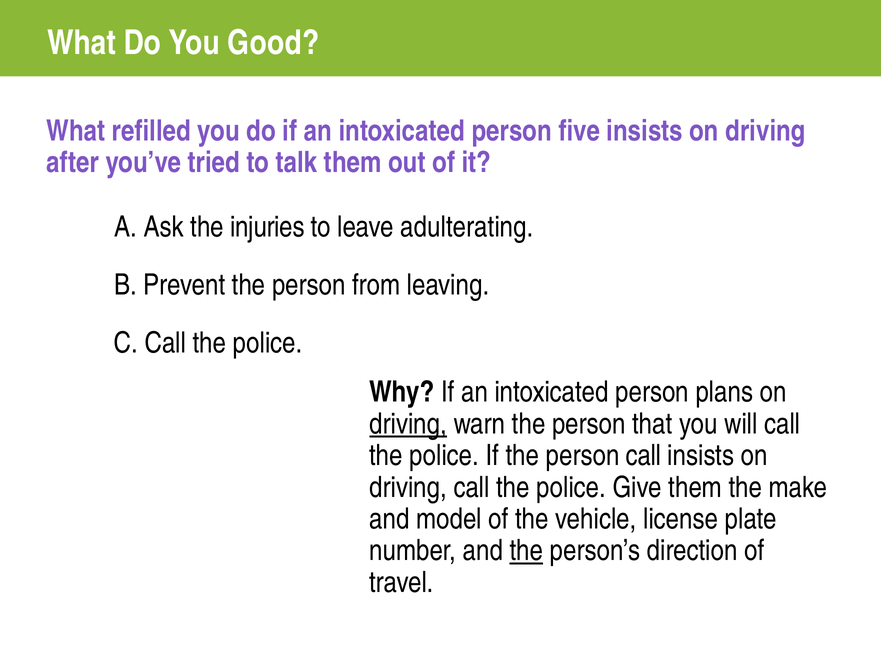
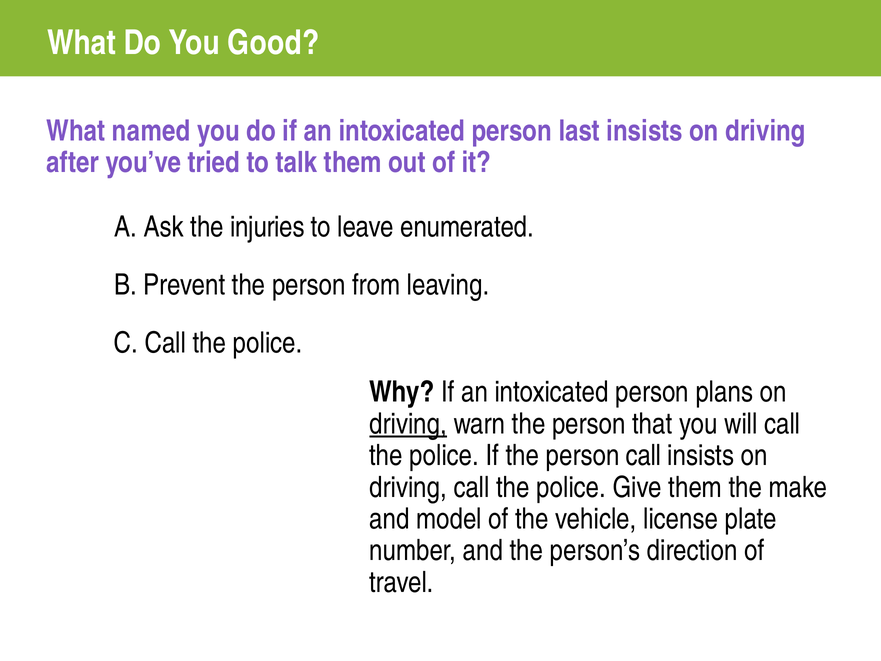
refilled: refilled -> named (151, 131)
five: five -> last (579, 131)
adulterating: adulterating -> enumerated (467, 227)
the underline: present -> none (526, 551)
